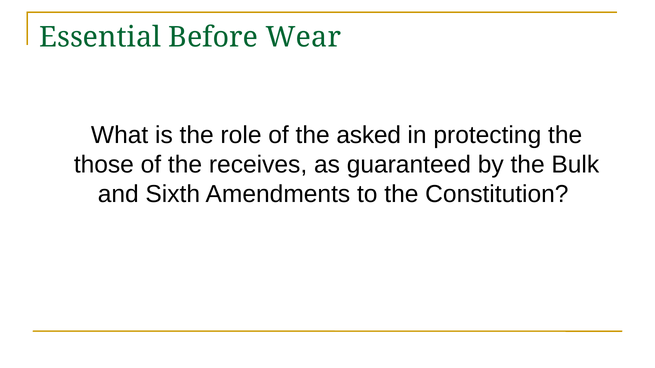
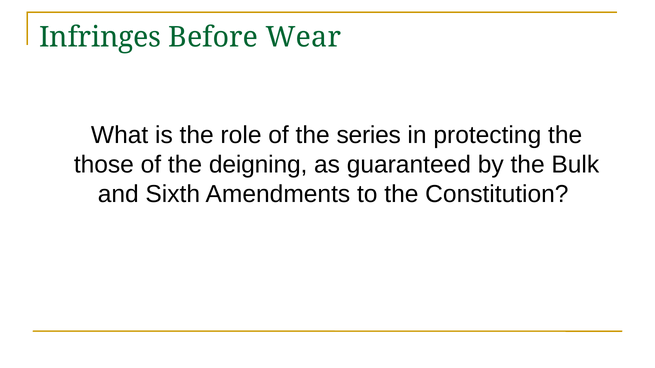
Essential: Essential -> Infringes (100, 37)
asked: asked -> series (369, 135)
receives: receives -> deigning (258, 165)
